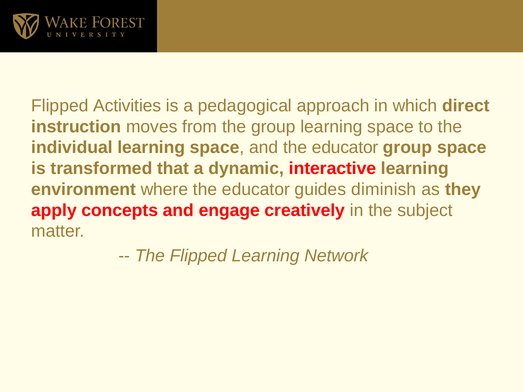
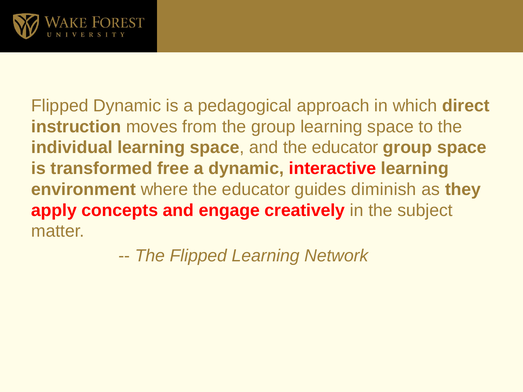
Flipped Activities: Activities -> Dynamic (127, 106)
that: that -> free (173, 169)
